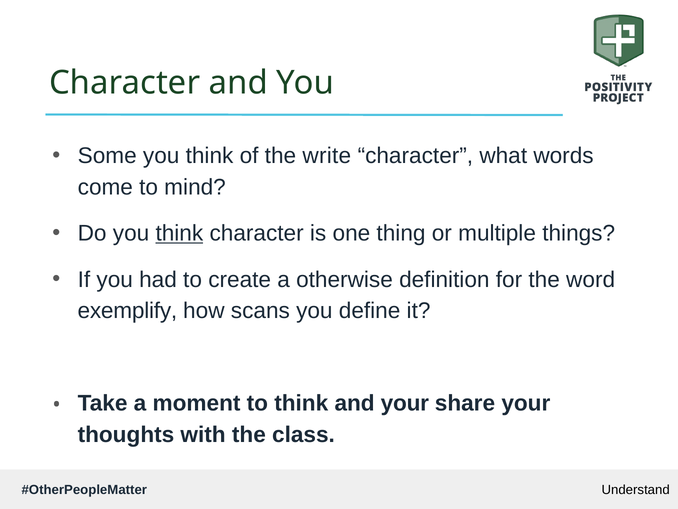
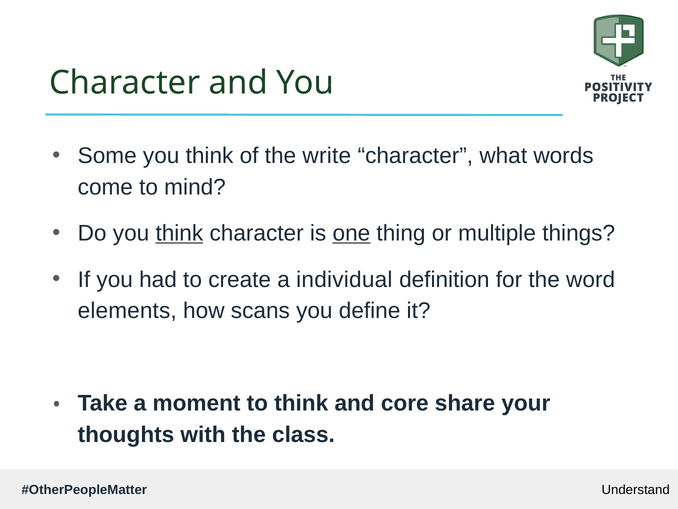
one underline: none -> present (351, 233)
otherwise: otherwise -> individual (344, 279)
exemplify: exemplify -> elements (127, 311)
and your: your -> core (405, 403)
